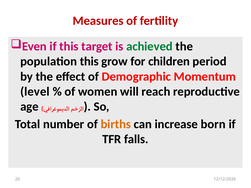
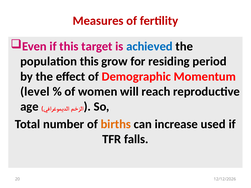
achieved colour: green -> blue (149, 46)
children: children -> residing (169, 62)
born: born -> used (213, 124)
